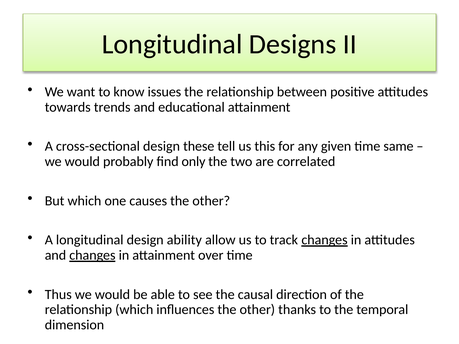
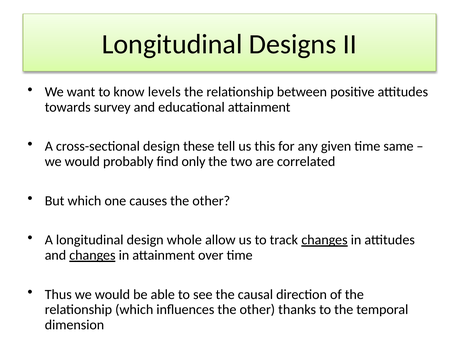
issues: issues -> levels (164, 92)
trends: trends -> survey (112, 107)
ability: ability -> whole (184, 240)
